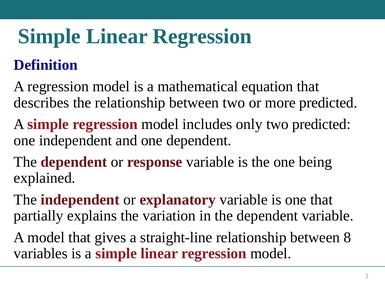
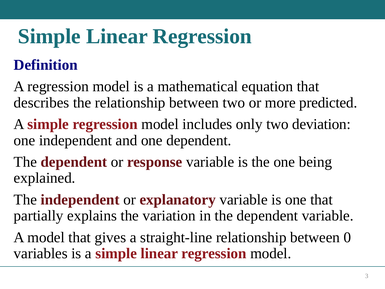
two predicted: predicted -> deviation (321, 124)
8: 8 -> 0 (347, 237)
